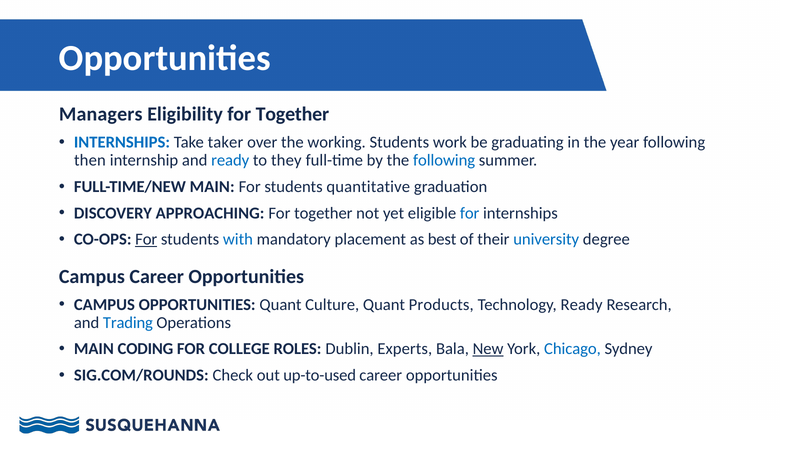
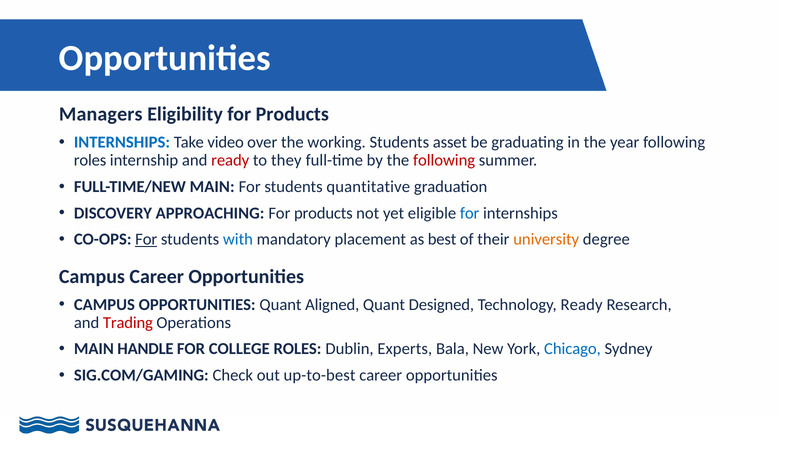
Eligibility for Together: Together -> Products (292, 114)
taker: taker -> video (226, 142)
work: work -> asset (450, 142)
then: then -> roles (90, 160)
ready colour: blue -> red (230, 160)
following colour: blue -> red (444, 160)
together: together -> products (323, 213)
university colour: blue -> orange (546, 239)
Culture: Culture -> Aligned (332, 304)
Products: Products -> Designed (441, 304)
Trading colour: blue -> red (128, 322)
CODING: CODING -> HANDLE (145, 348)
New underline: present -> none (488, 348)
SIG.COM/ROUNDS: SIG.COM/ROUNDS -> SIG.COM/GAMING (141, 375)
up-to-used: up-to-used -> up-to-best (320, 375)
